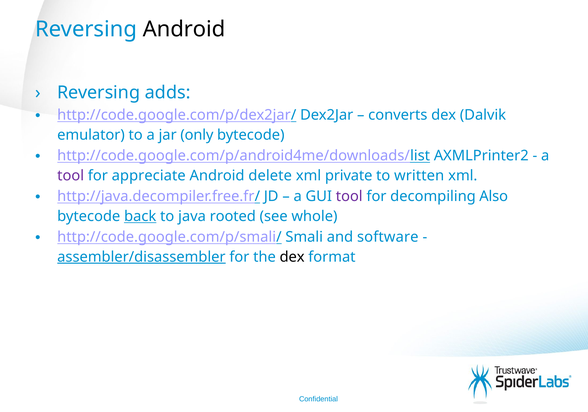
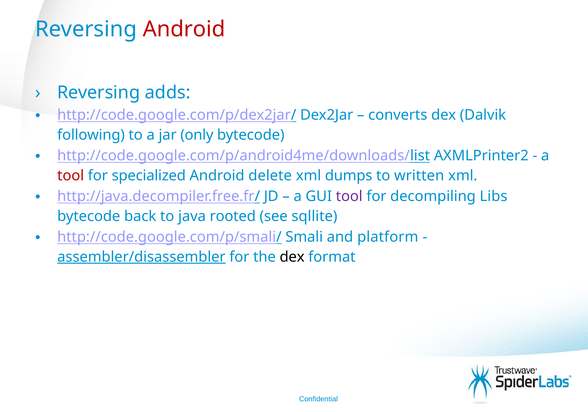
Android colour: black -> red (184, 29)
emulator: emulator -> following (91, 135)
tool colour: purple -> red (71, 176)
appreciate: appreciate -> specialized (149, 176)
private: private -> dumps (349, 176)
Also: Also -> Libs (494, 196)
back underline: present -> none (140, 216)
whole: whole -> sqllite (314, 216)
software: software -> platform (388, 237)
